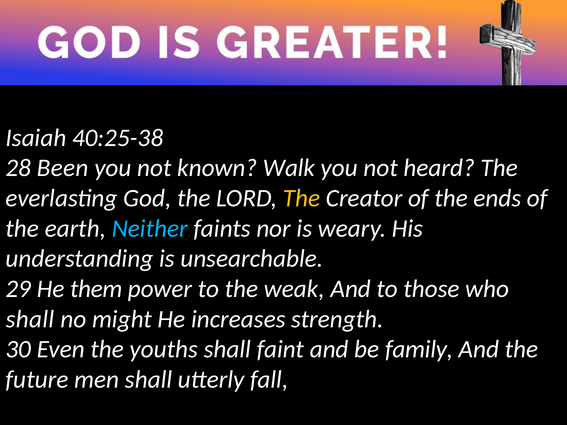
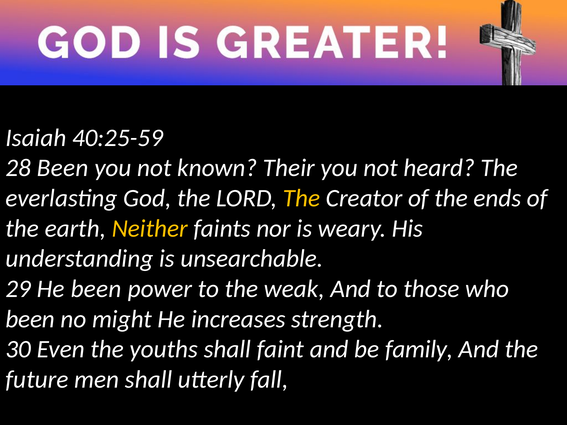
40:25-38: 40:25-38 -> 40:25-59 (118, 138)
Walk: Walk -> Their (289, 168)
Neither colour: light blue -> yellow (150, 229)
He them: them -> been (96, 289)
shall: shall -> been (30, 319)
